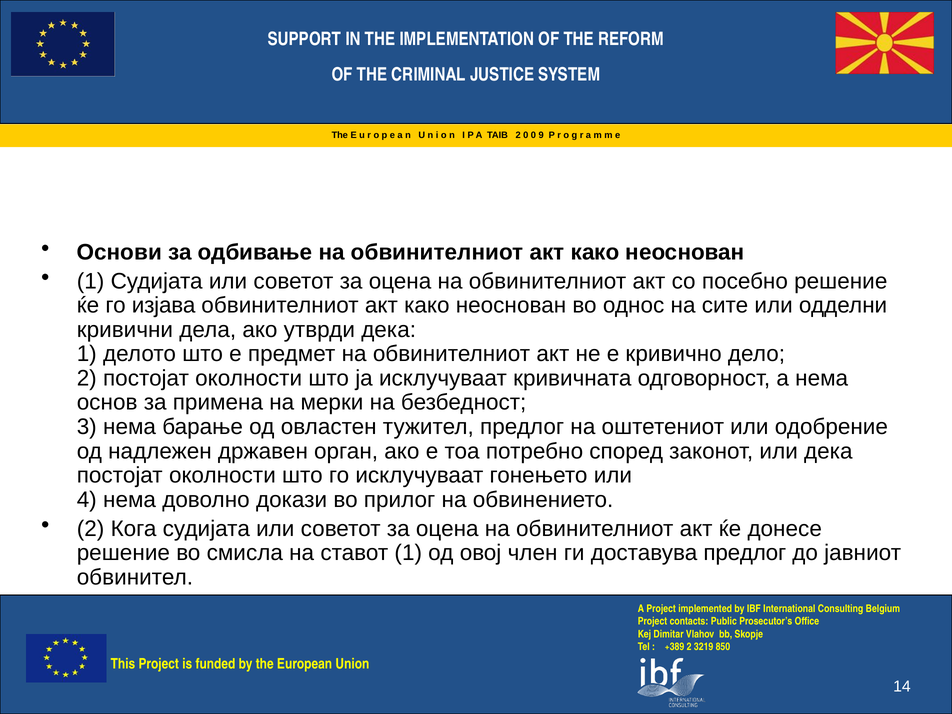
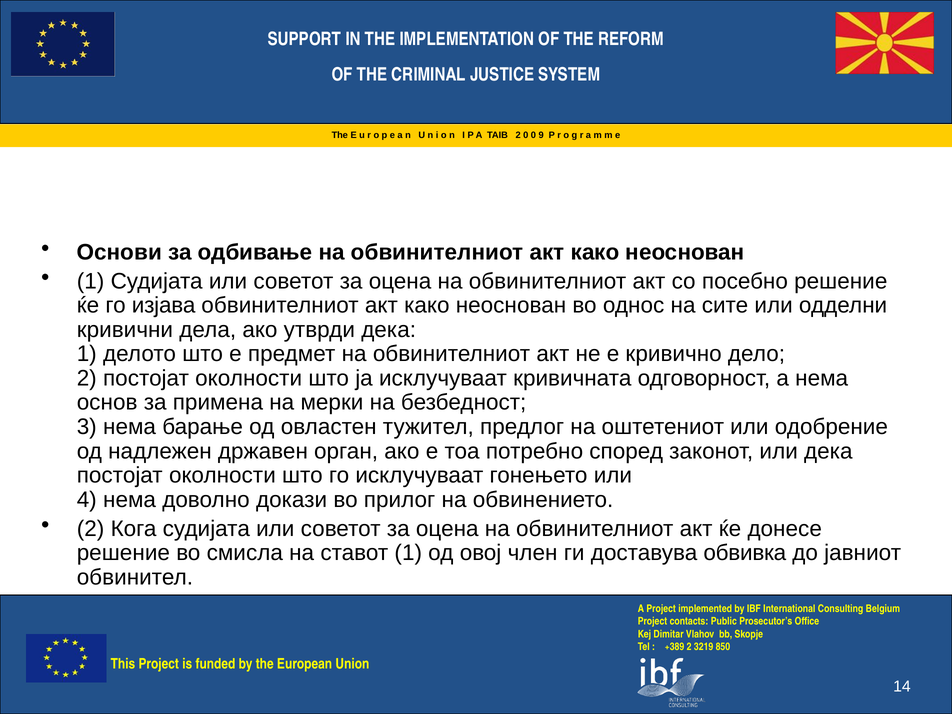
доставува предлог: предлог -> обвивка (745, 553)
